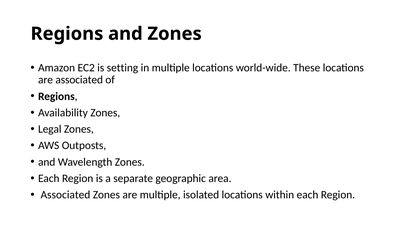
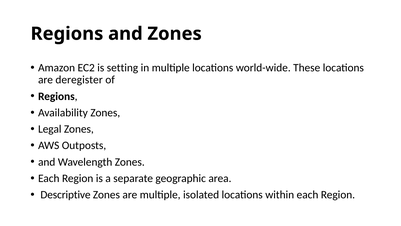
are associated: associated -> deregister (79, 80)
Associated: Associated -> Descriptive (66, 194)
